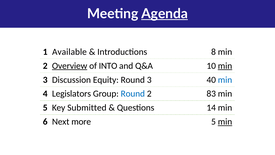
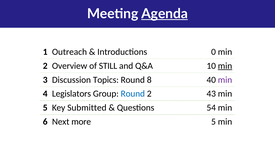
Available: Available -> Outreach (69, 52)
8: 8 -> 0 (214, 52)
Overview underline: present -> none (70, 66)
INTO: INTO -> STILL (108, 66)
Equity: Equity -> Topics (106, 80)
Round 3: 3 -> 8 (149, 80)
min colour: blue -> purple (225, 80)
83: 83 -> 43 (211, 94)
14: 14 -> 54 (211, 108)
min underline: present -> none (225, 121)
